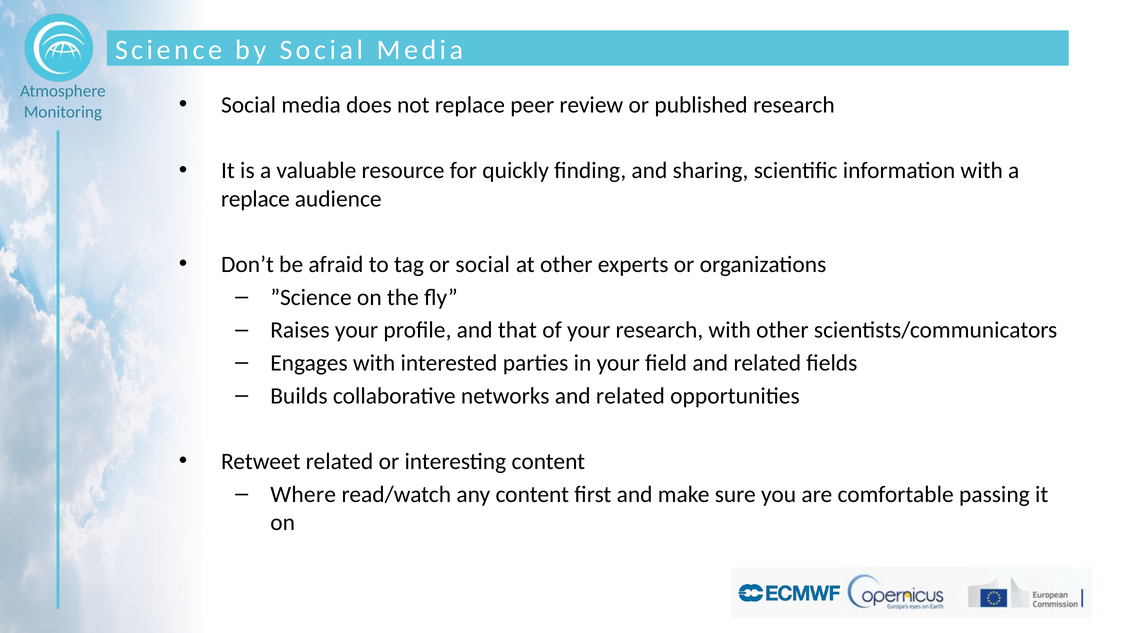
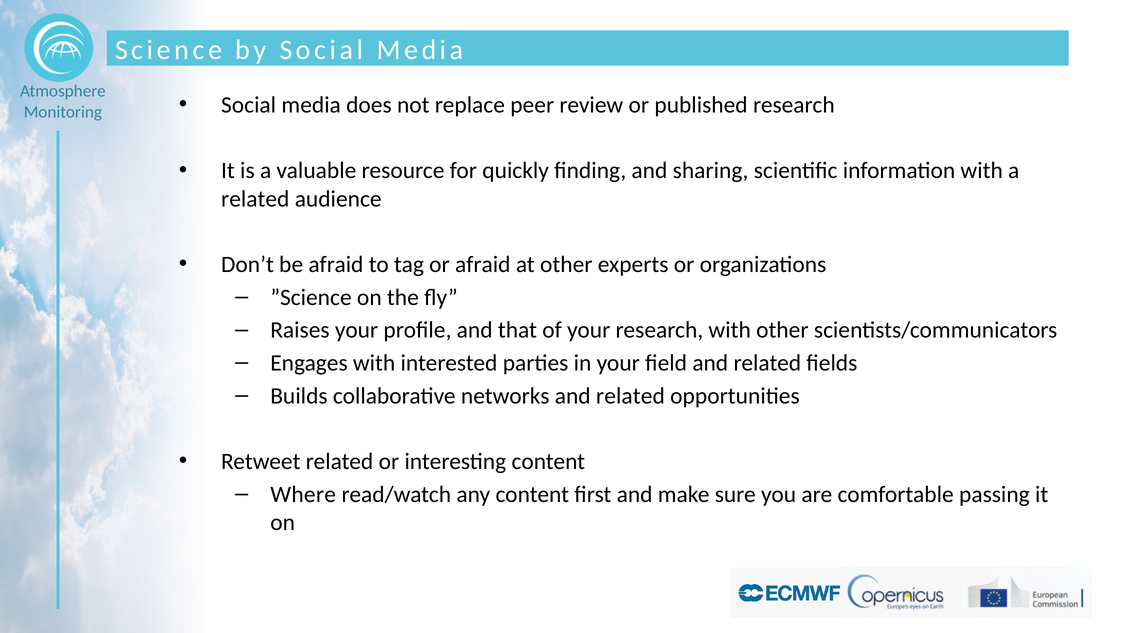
replace: replace -> related (255, 199)
or social: social -> afraid (483, 264)
